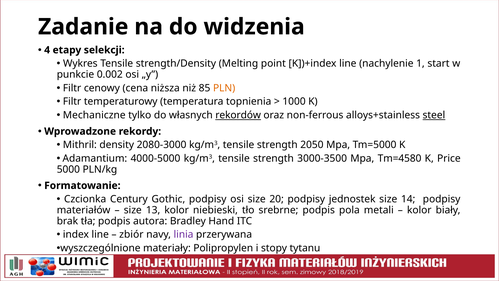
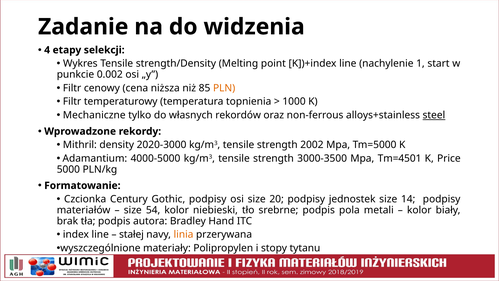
rekordów underline: present -> none (238, 115)
2080-3000: 2080-3000 -> 2020-3000 (162, 145)
2050: 2050 -> 2002 (312, 145)
Tm=4580: Tm=4580 -> Tm=4501 (400, 158)
13: 13 -> 54 (153, 210)
zbiór: zbiór -> stałej (131, 234)
linia colour: purple -> orange (184, 234)
